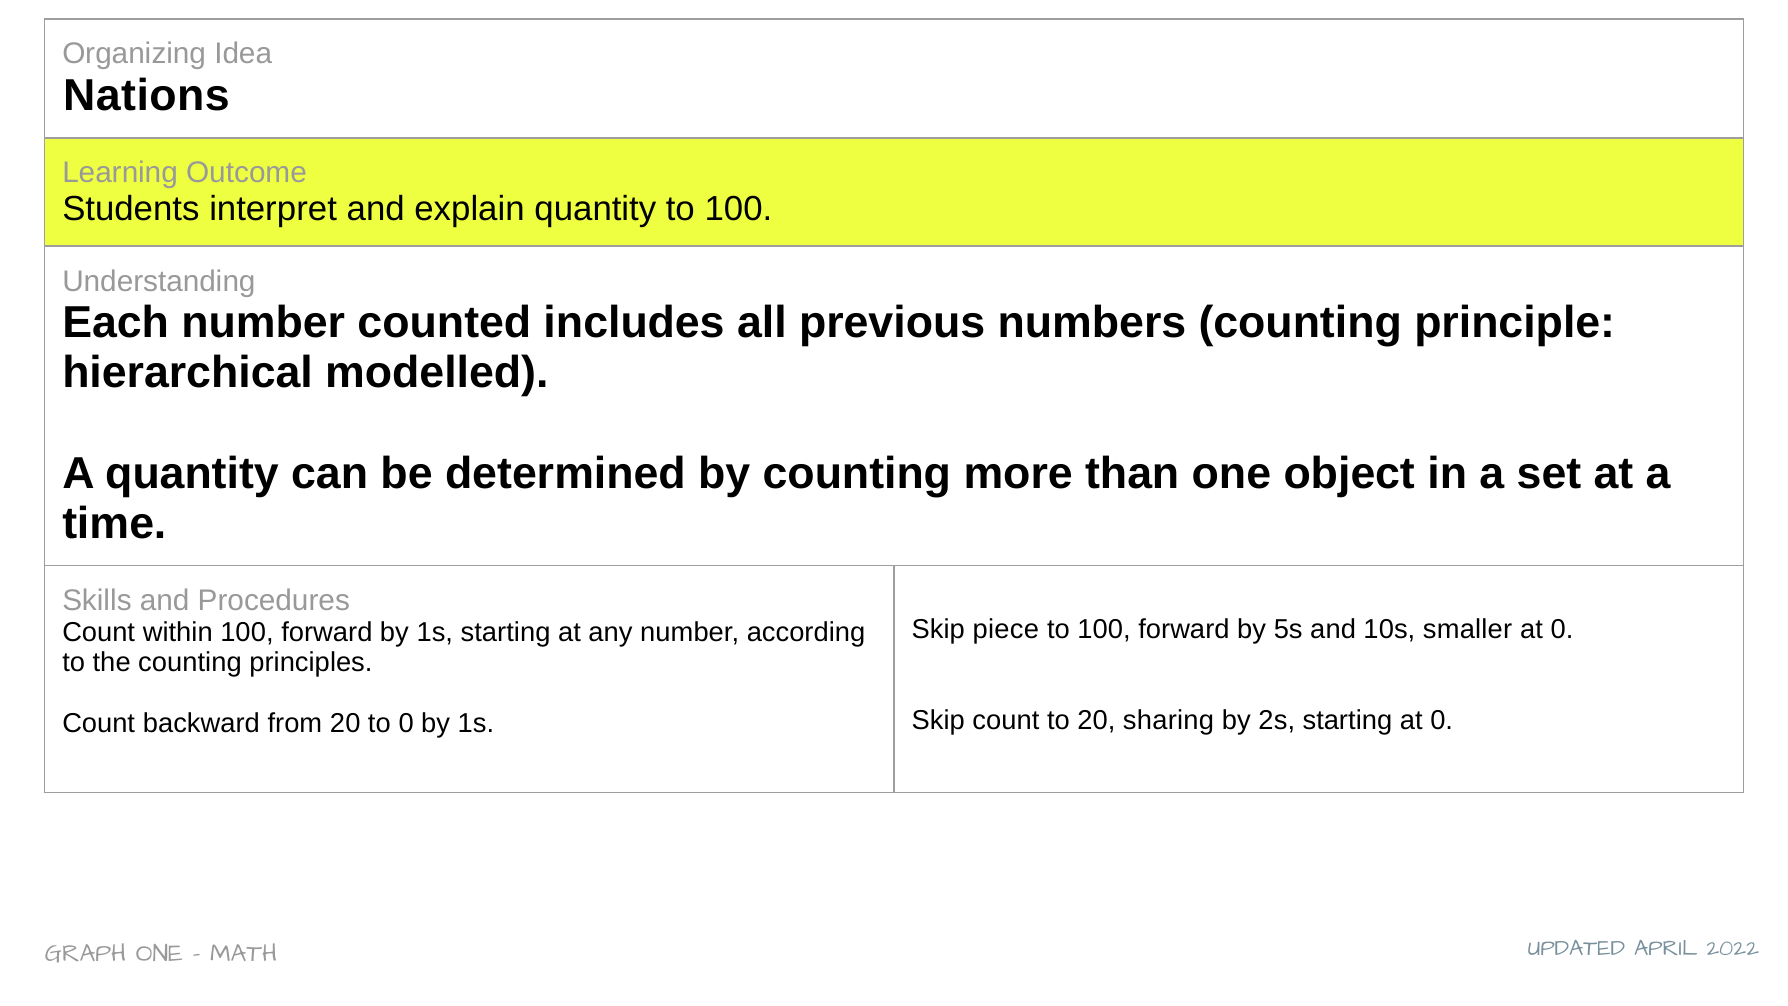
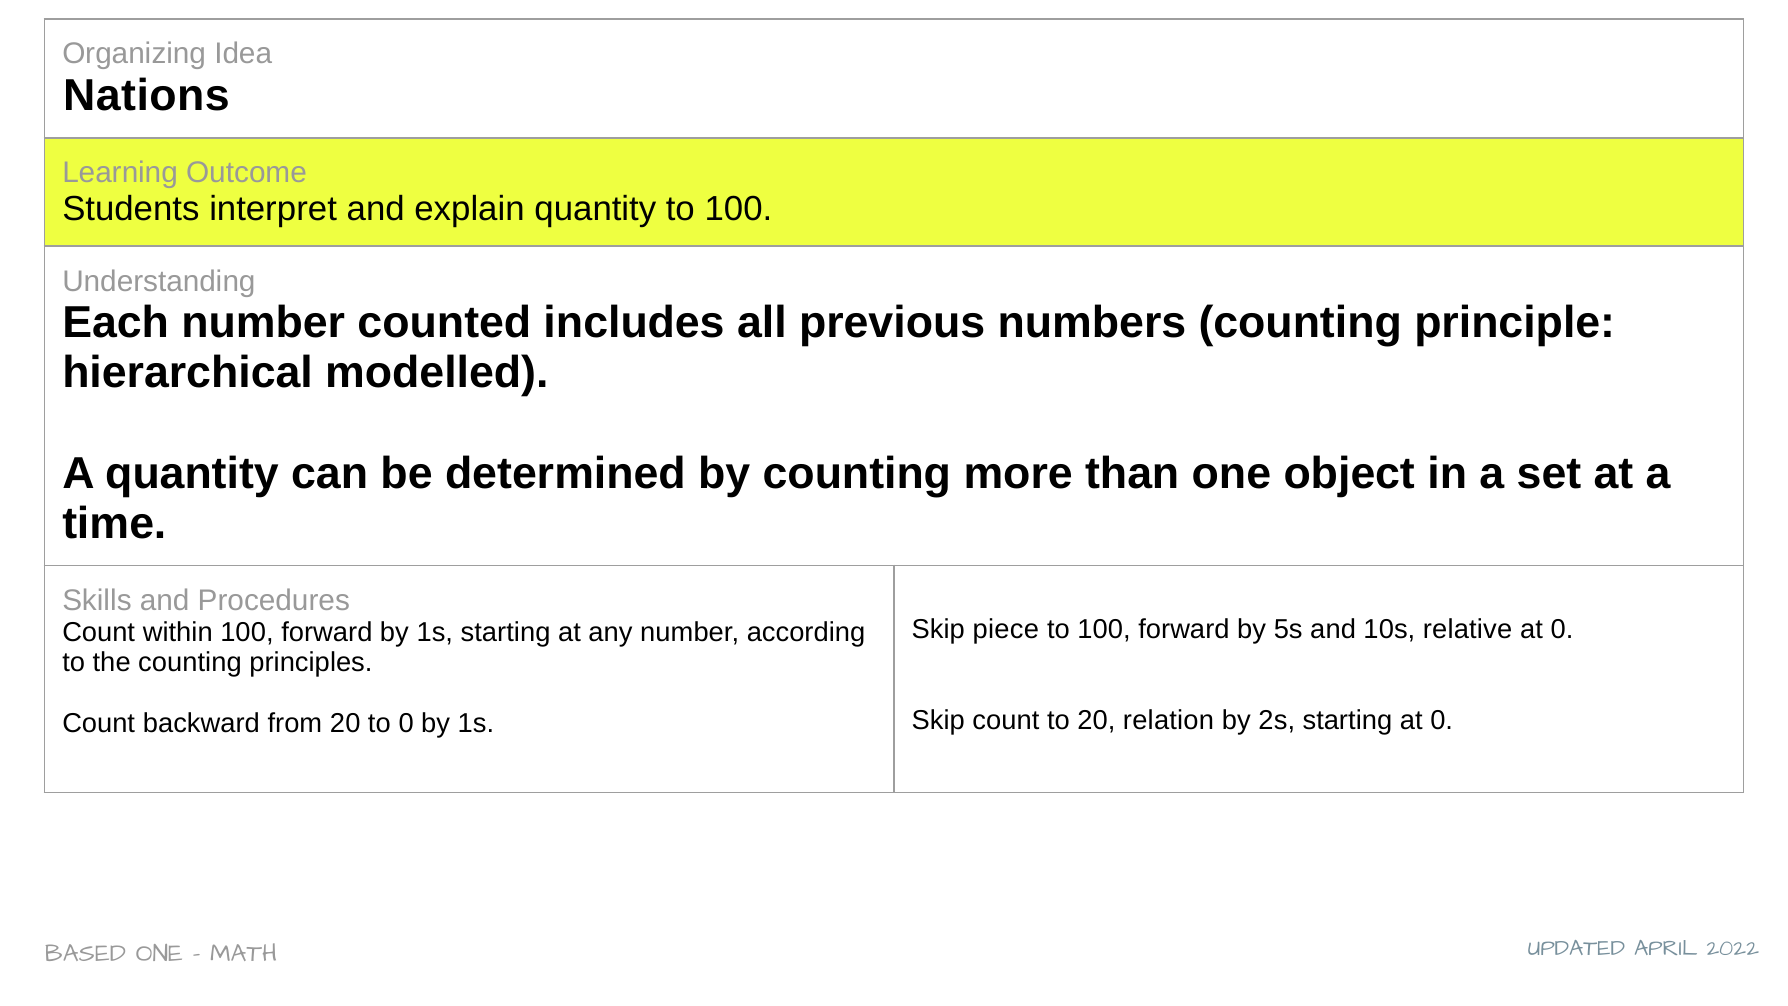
smaller: smaller -> relative (1468, 629)
sharing: sharing -> relation (1169, 721)
GRAPH: GRAPH -> BASED (85, 953)
